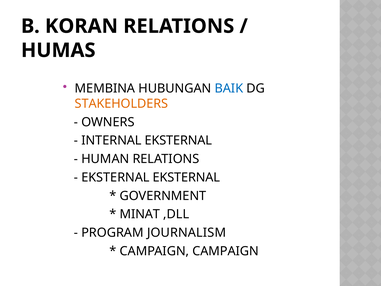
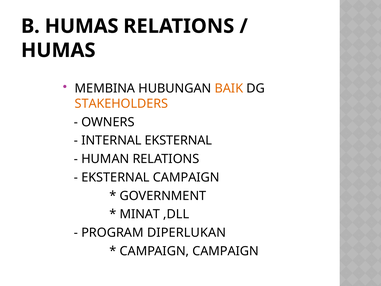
B KORAN: KORAN -> HUMAS (82, 26)
BAIK colour: blue -> orange (229, 88)
EKSTERNAL EKSTERNAL: EKSTERNAL -> CAMPAIGN (186, 177)
JOURNALISM: JOURNALISM -> DIPERLUKAN (187, 233)
